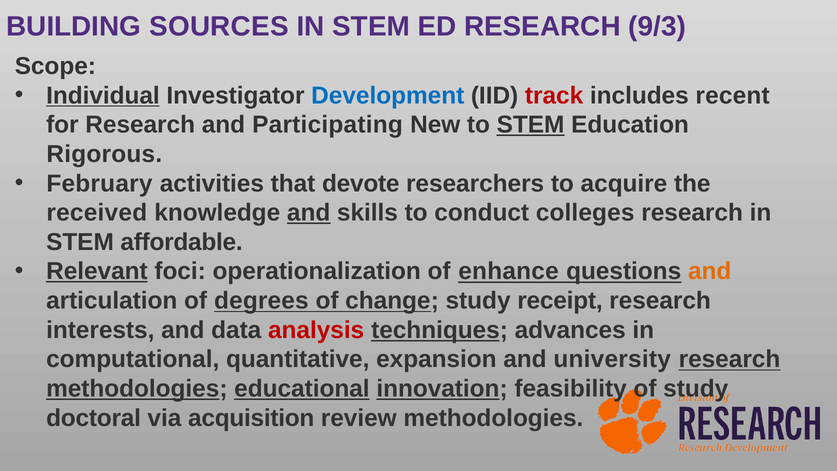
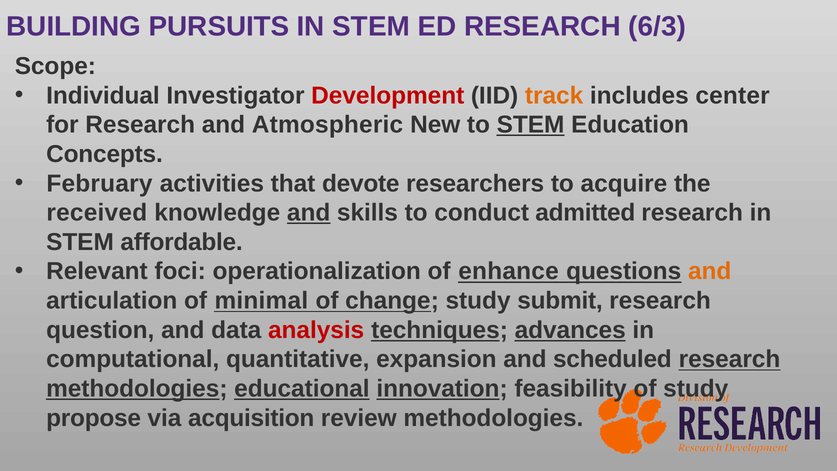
SOURCES: SOURCES -> PURSUITS (219, 26)
9/3: 9/3 -> 6/3 (657, 26)
Individual underline: present -> none (103, 95)
Development colour: blue -> red (388, 95)
track colour: red -> orange (554, 95)
recent: recent -> center (733, 95)
Participating: Participating -> Atmospheric (328, 125)
Rigorous: Rigorous -> Concepts (104, 154)
colleges: colleges -> admitted (585, 213)
Relevant underline: present -> none (97, 271)
degrees: degrees -> minimal (261, 301)
receipt: receipt -> submit (560, 301)
interests: interests -> question (100, 330)
advances underline: none -> present (570, 330)
university: university -> scheduled (612, 359)
doctoral: doctoral -> propose (94, 418)
